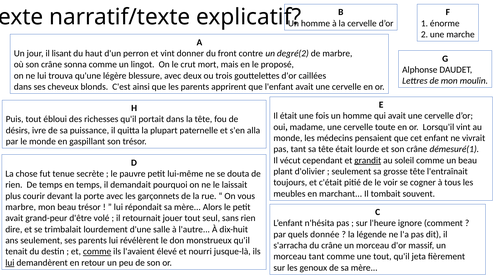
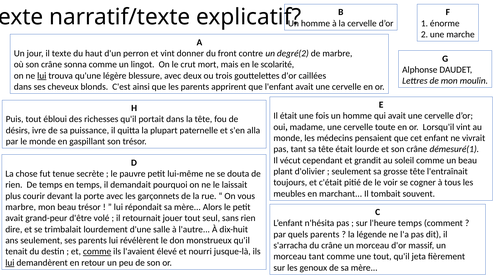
il lisant: lisant -> texte (62, 53)
proposé: proposé -> scolarité (277, 65)
lui underline: none -> present (42, 76)
grandit underline: present -> none (368, 160)
l'heure ignore: ignore -> temps (410, 223)
quels donnée: donnée -> parents (325, 234)
